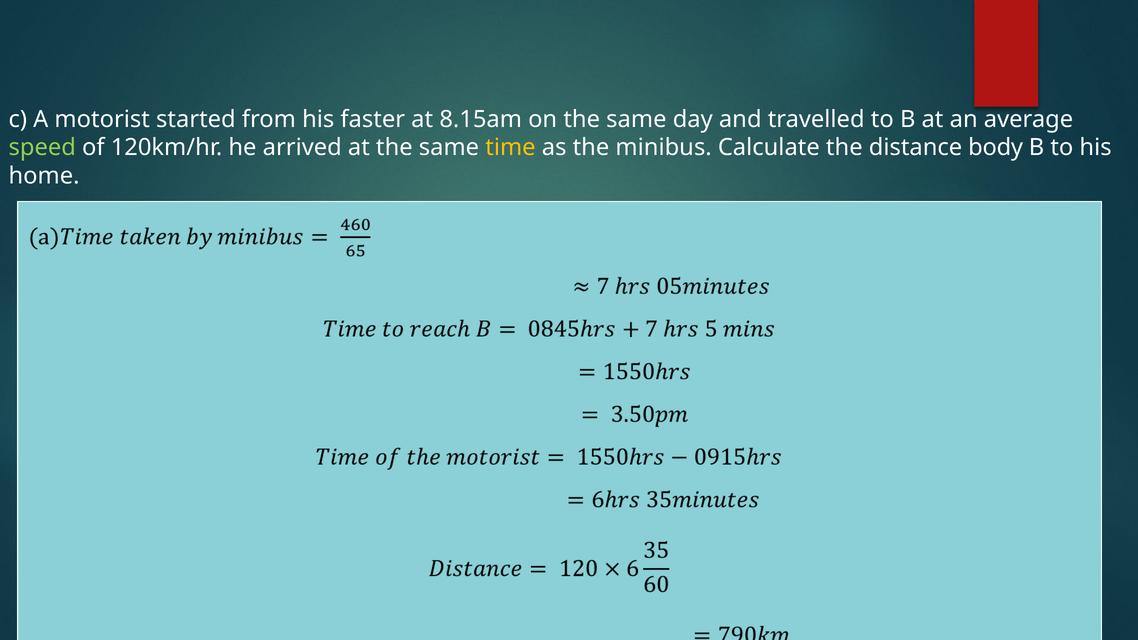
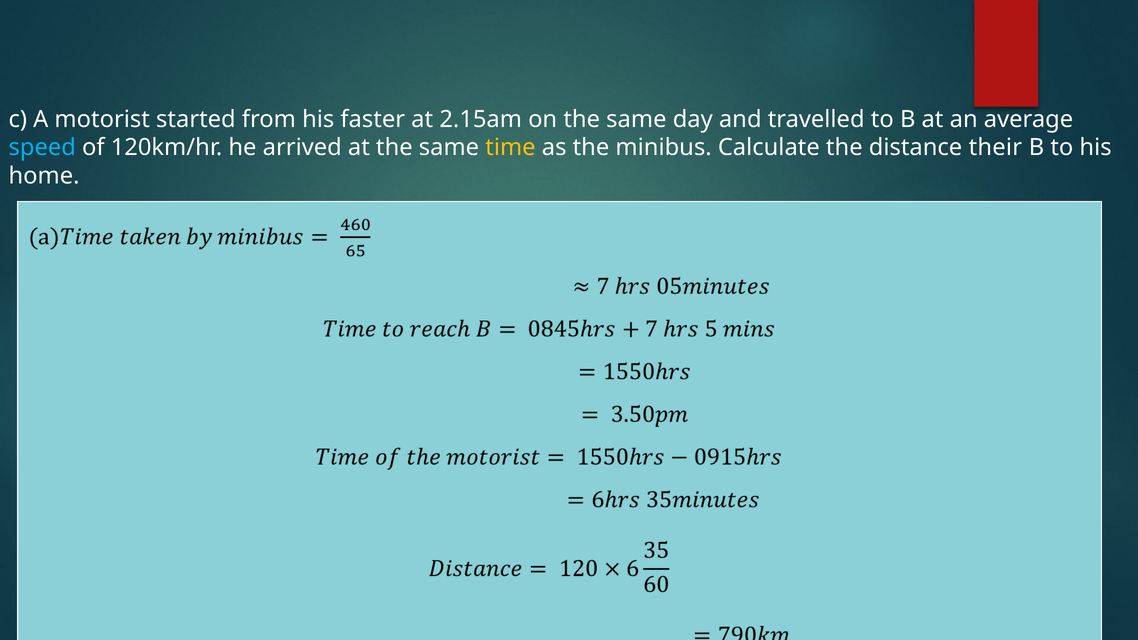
8.15am: 8.15am -> 2.15am (481, 119)
speed colour: light green -> light blue (42, 148)
body: body -> their (995, 148)
